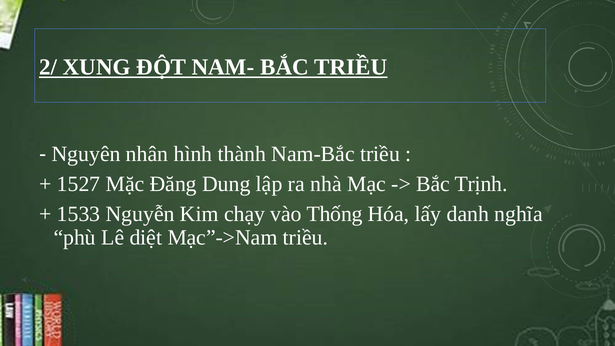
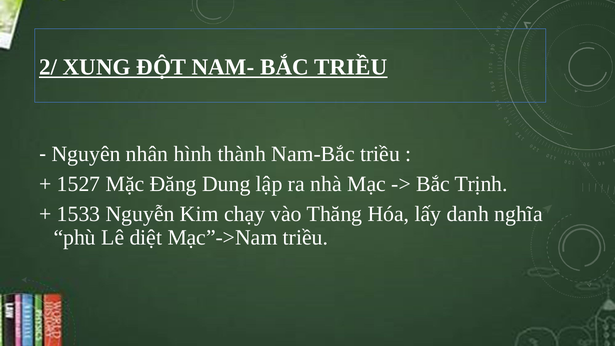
Thống: Thống -> Thăng (335, 214)
